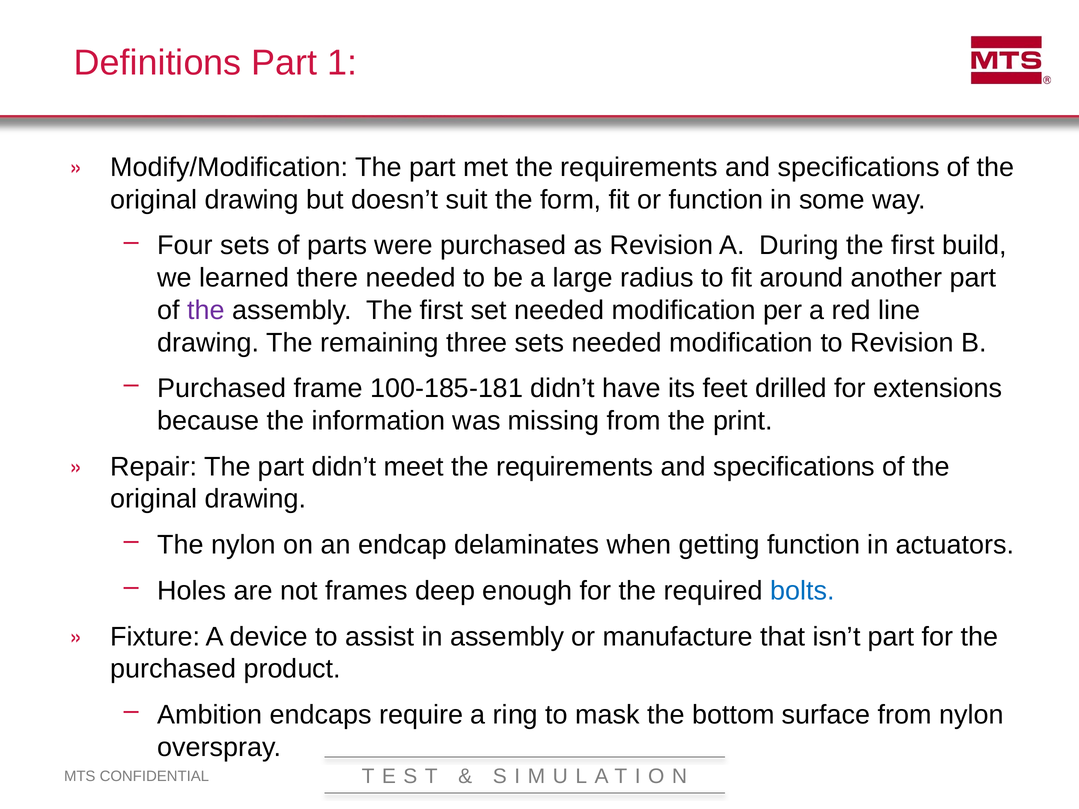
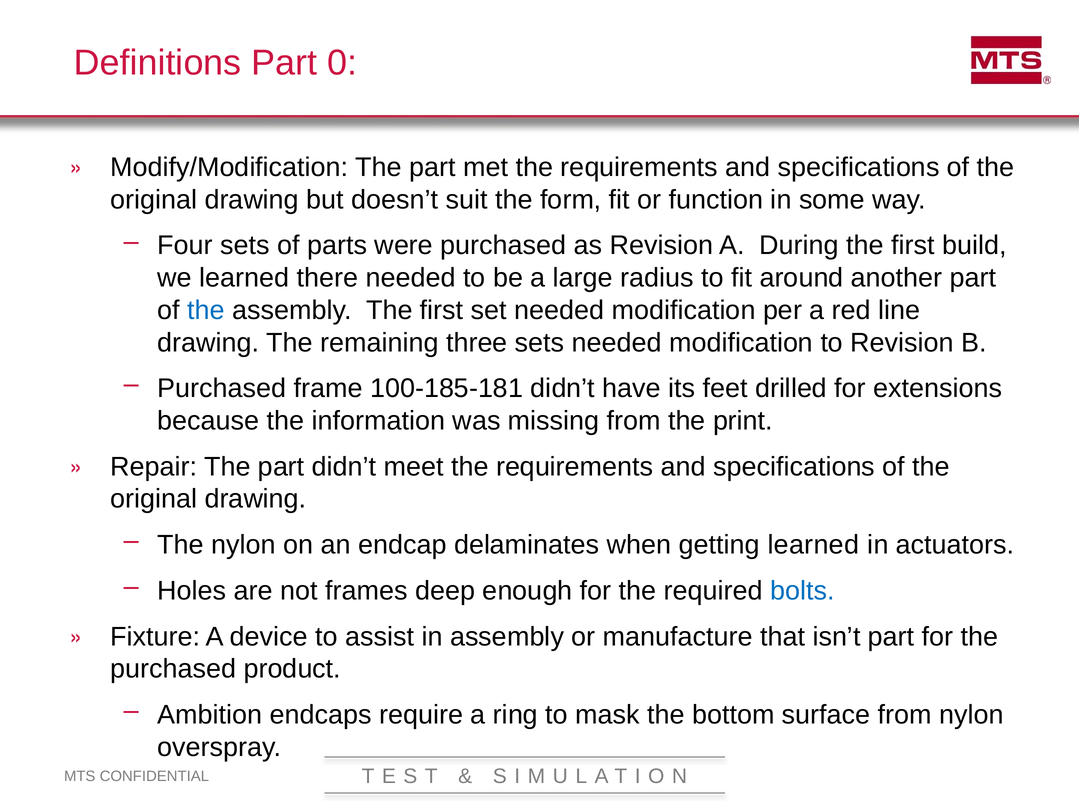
1: 1 -> 0 (342, 63)
the colour: purple -> blue (206, 310)
getting function: function -> learned (813, 545)
